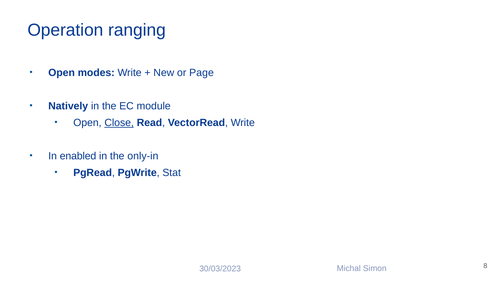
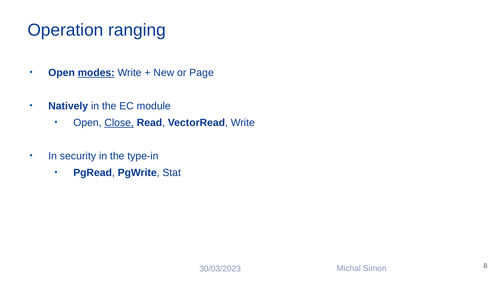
modes underline: none -> present (96, 73)
enabled: enabled -> security (78, 156)
only-in: only-in -> type-in (143, 156)
